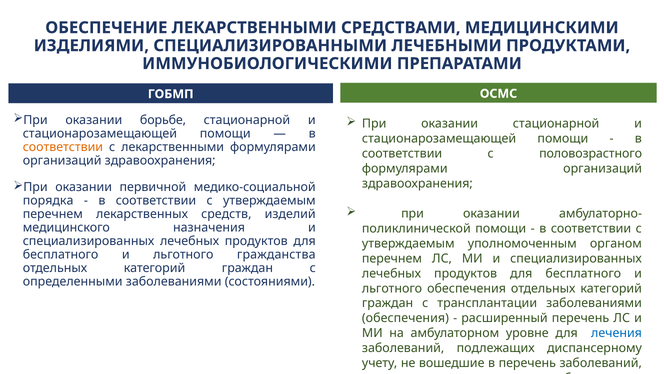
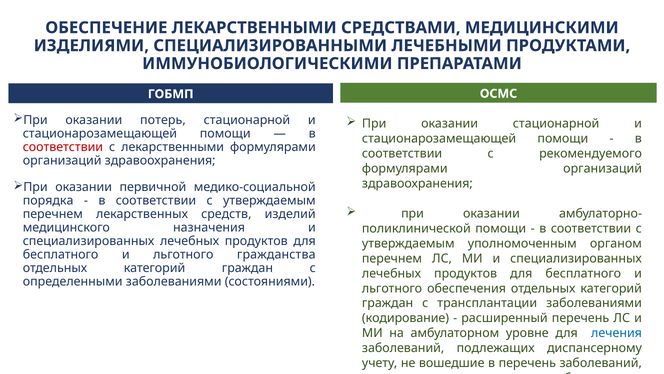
борьбе: борьбе -> потерь (163, 120)
соответствии colour: orange -> red (63, 147)
половозрастного: половозрастного -> рекомендуемого (591, 154)
обеспечения: обеспечения -> кодирование (405, 318)
